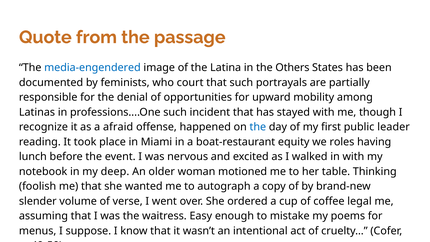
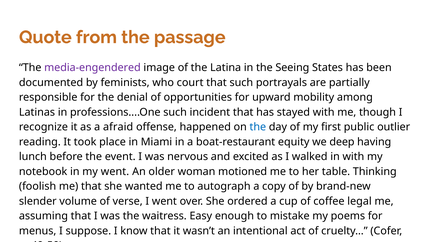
media-engendered colour: blue -> purple (92, 68)
Others: Others -> Seeing (292, 68)
leader: leader -> outlier (394, 127)
roles: roles -> deep (342, 142)
my deep: deep -> went (115, 171)
